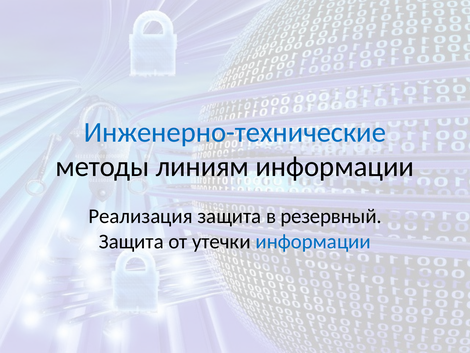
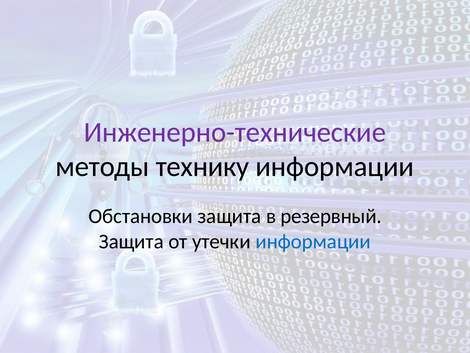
Инженерно-технические colour: blue -> purple (235, 132)
линиям: линиям -> технику (202, 167)
Реализация: Реализация -> Обстановки (141, 216)
